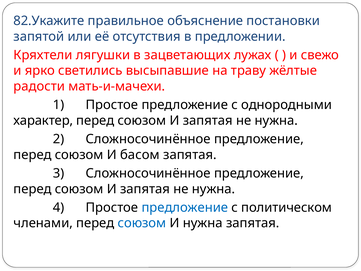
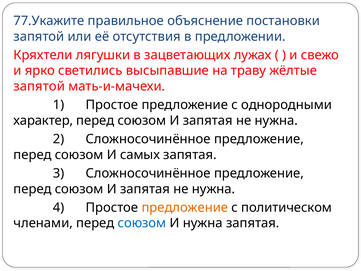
82.Укажите: 82.Укажите -> 77.Укажите (49, 21)
радости: радости -> запятой (39, 86)
басом: басом -> самых (140, 155)
предложение colour: blue -> orange (185, 207)
